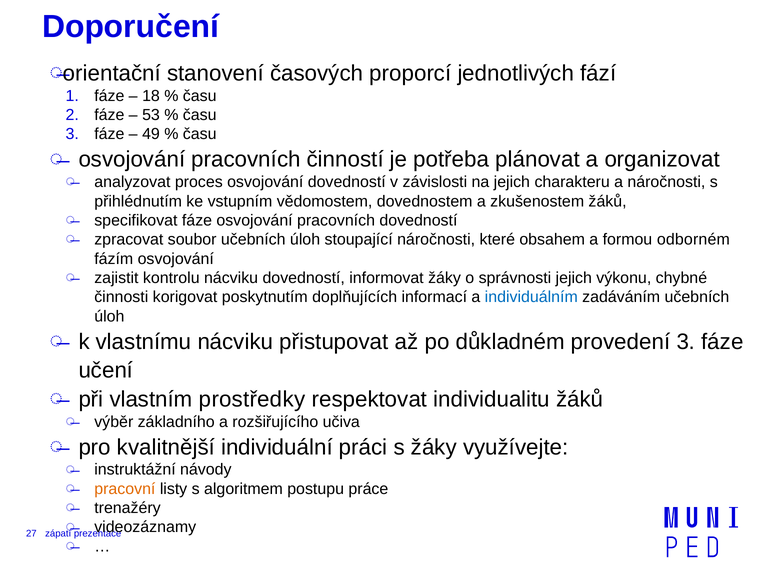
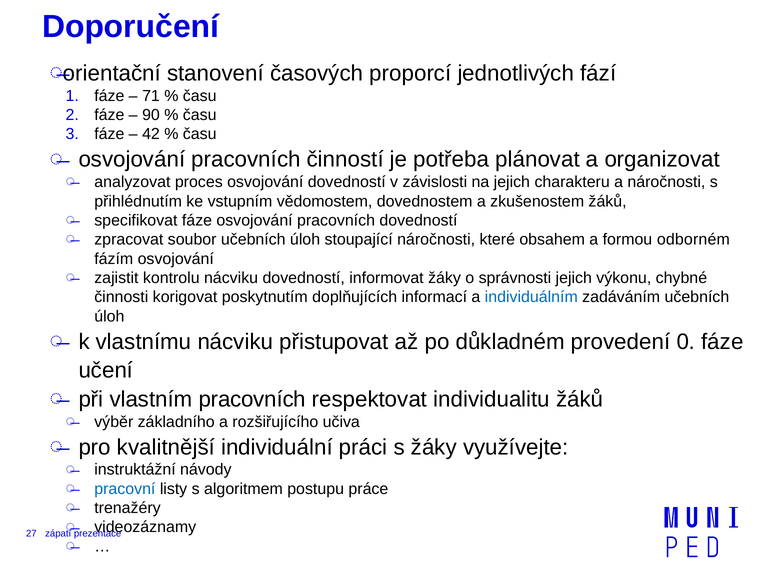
18: 18 -> 71 (151, 96)
53: 53 -> 90 (151, 115)
49: 49 -> 42 (151, 134)
provedení 3: 3 -> 0 (686, 341)
vlastním prostředky: prostředky -> pracovních (252, 399)
pracovní colour: orange -> blue (125, 488)
